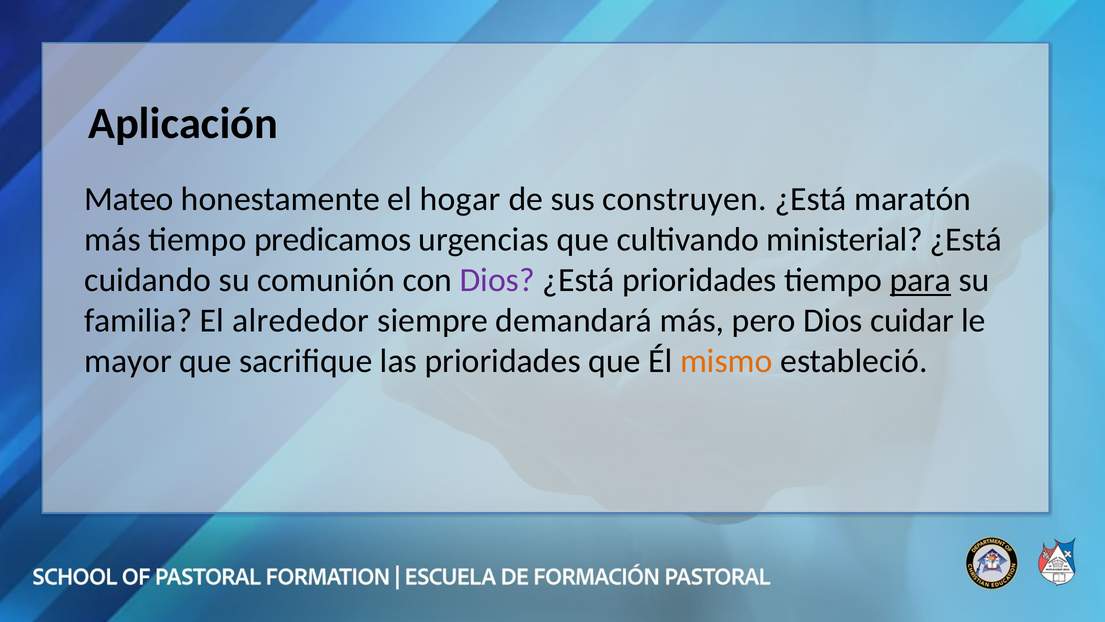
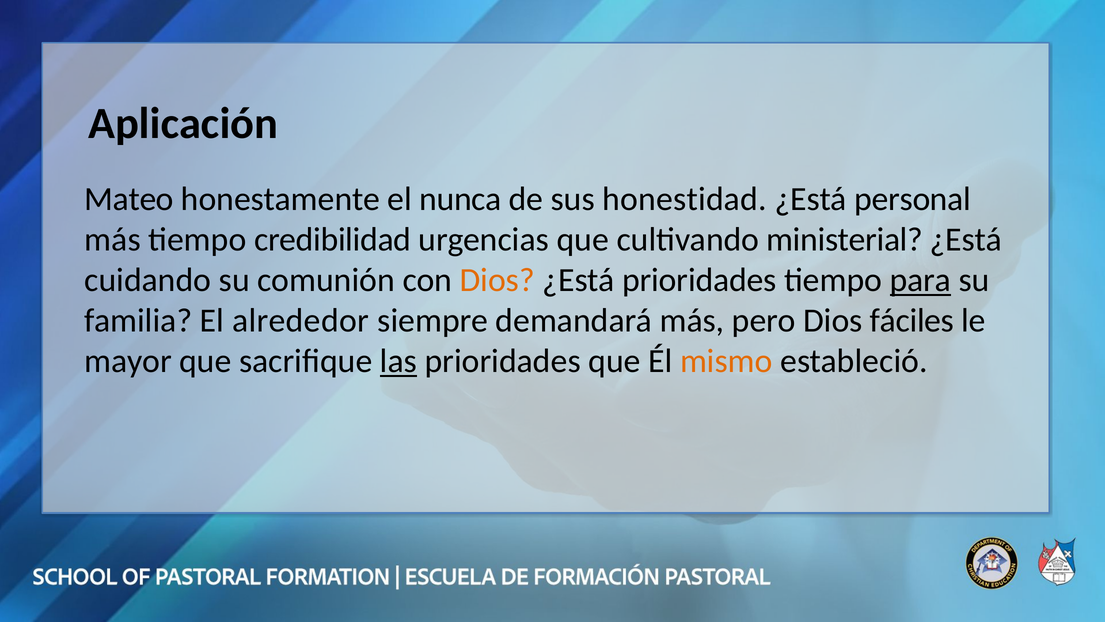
hogar: hogar -> nunca (460, 199)
construyen: construyen -> honestidad (685, 199)
maratón: maratón -> personal (913, 199)
predicamos: predicamos -> credibilidad (333, 240)
Dios colour: purple -> orange (497, 280)
cuidar: cuidar -> fáciles (912, 321)
las underline: none -> present (399, 361)
